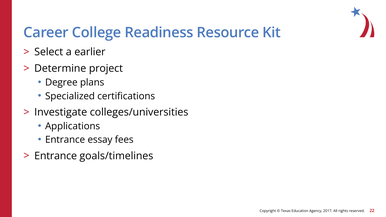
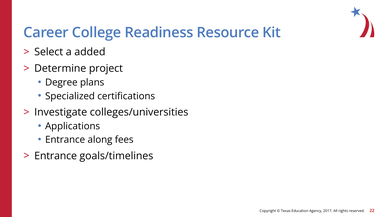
earlier: earlier -> added (90, 52)
essay: essay -> along (100, 140)
